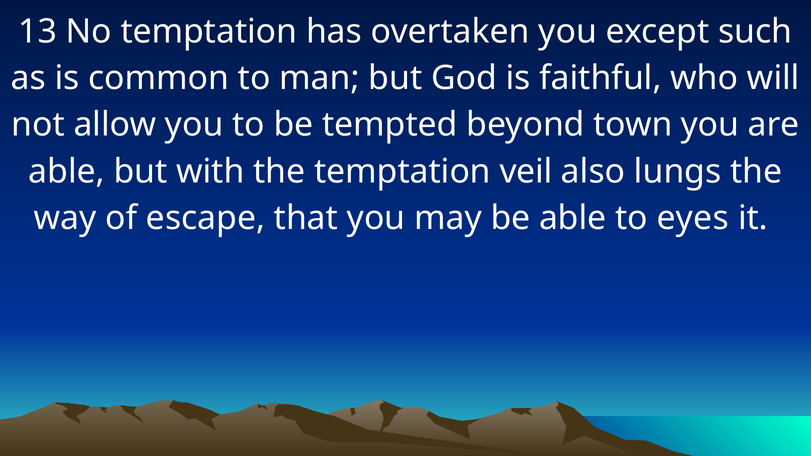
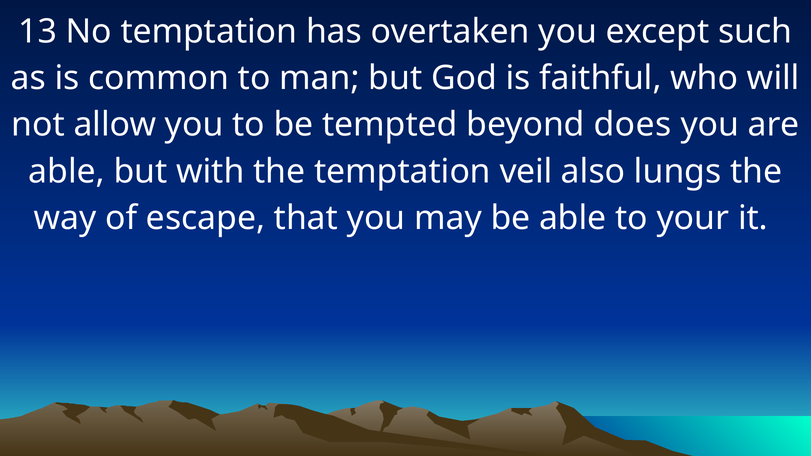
town: town -> does (633, 125)
eyes: eyes -> your (693, 218)
